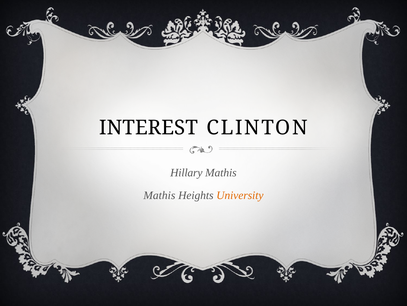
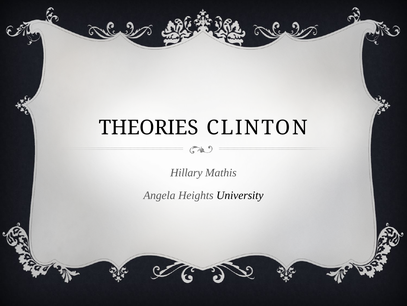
INTEREST: INTEREST -> THEORIES (149, 128)
Mathis: Mathis -> Angela (159, 195)
University colour: orange -> black (240, 195)
